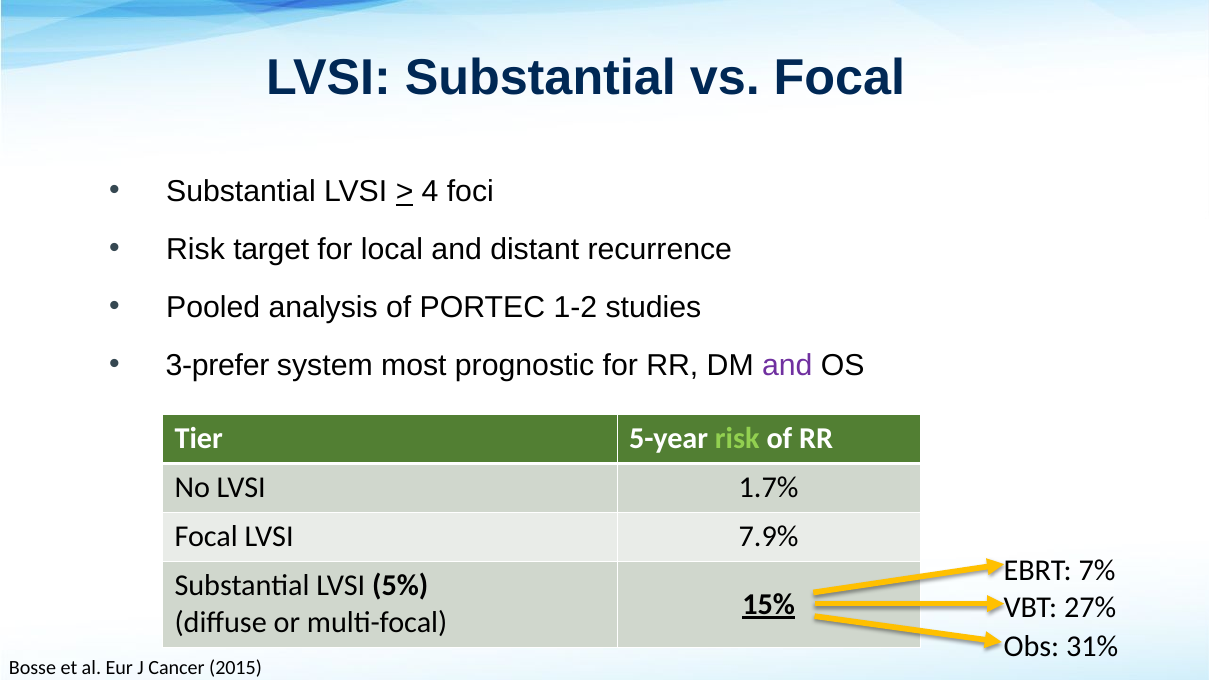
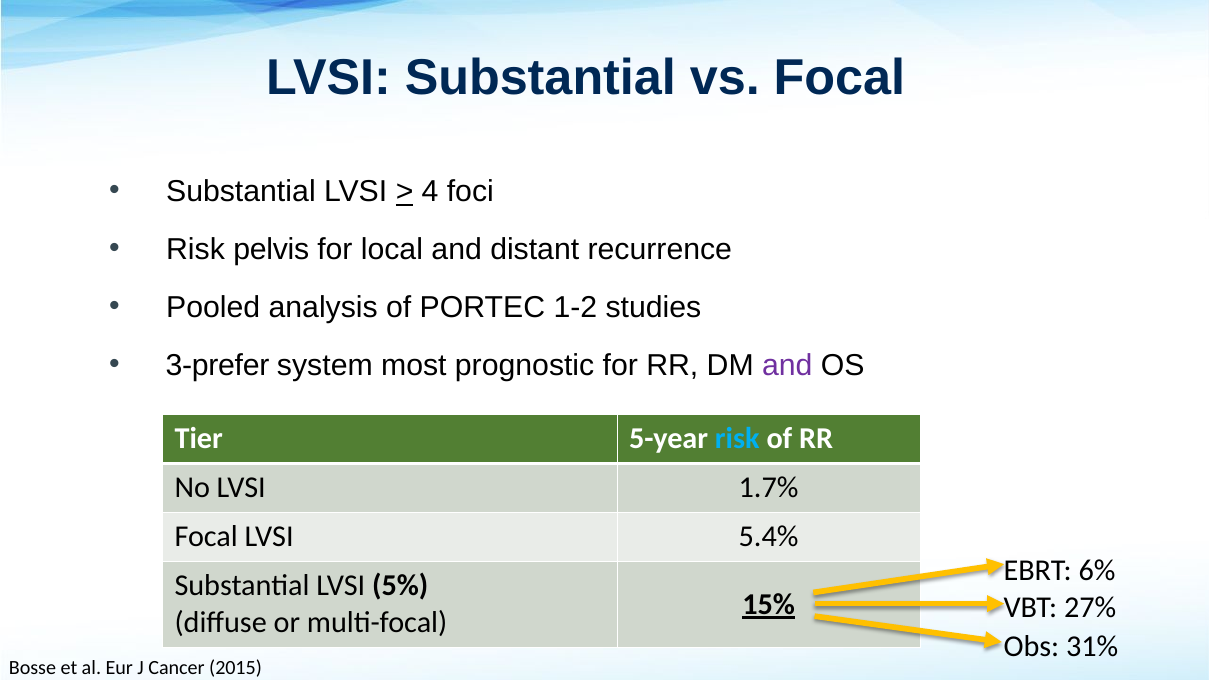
target: target -> pelvis (271, 249)
risk colour: light green -> light blue (737, 439)
7.9%: 7.9% -> 5.4% (769, 537)
7%: 7% -> 6% (1097, 571)
